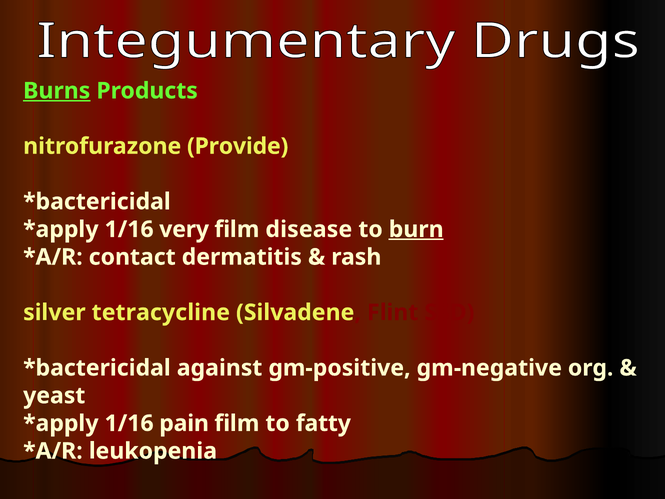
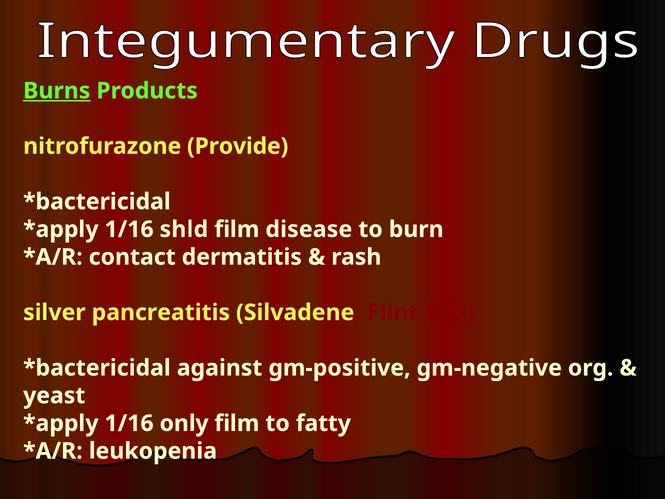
very: very -> shld (184, 229)
burn underline: present -> none (416, 229)
tetracycline: tetracycline -> pancreatitis (161, 312)
pain: pain -> only (184, 423)
